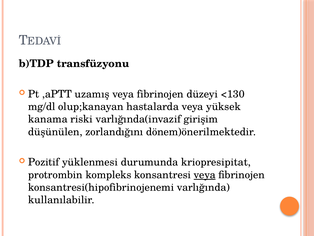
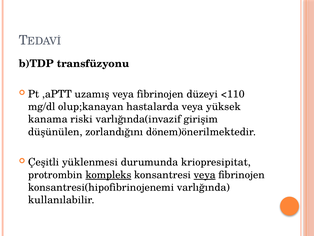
<130: <130 -> <110 (233, 94)
Pozitif: Pozitif -> Çeşitli (44, 162)
kompleks underline: none -> present (108, 174)
